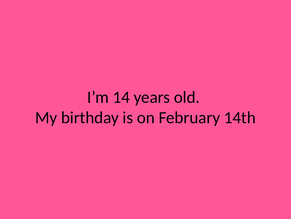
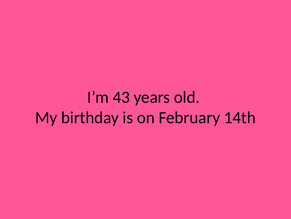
14: 14 -> 43 (121, 97)
